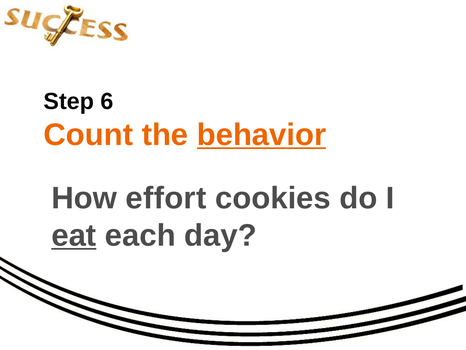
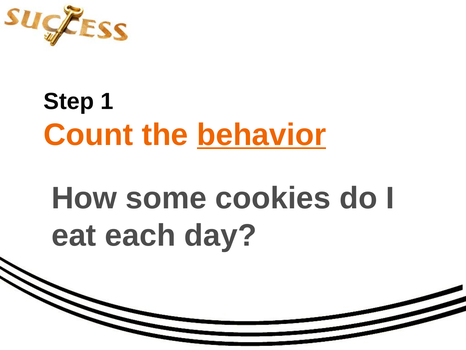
6: 6 -> 1 (107, 101)
effort: effort -> some (166, 198)
eat underline: present -> none (74, 235)
